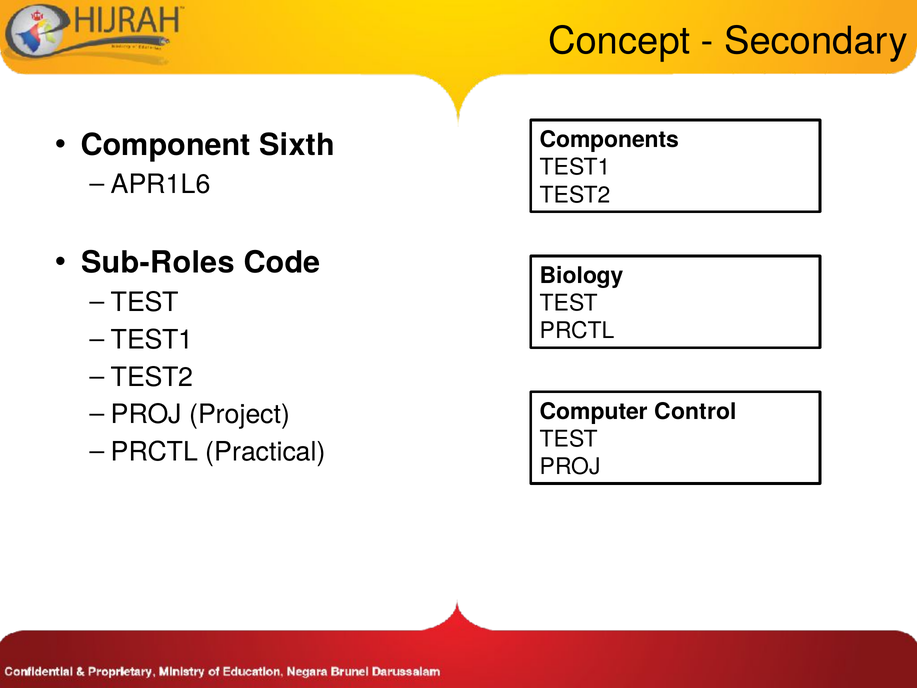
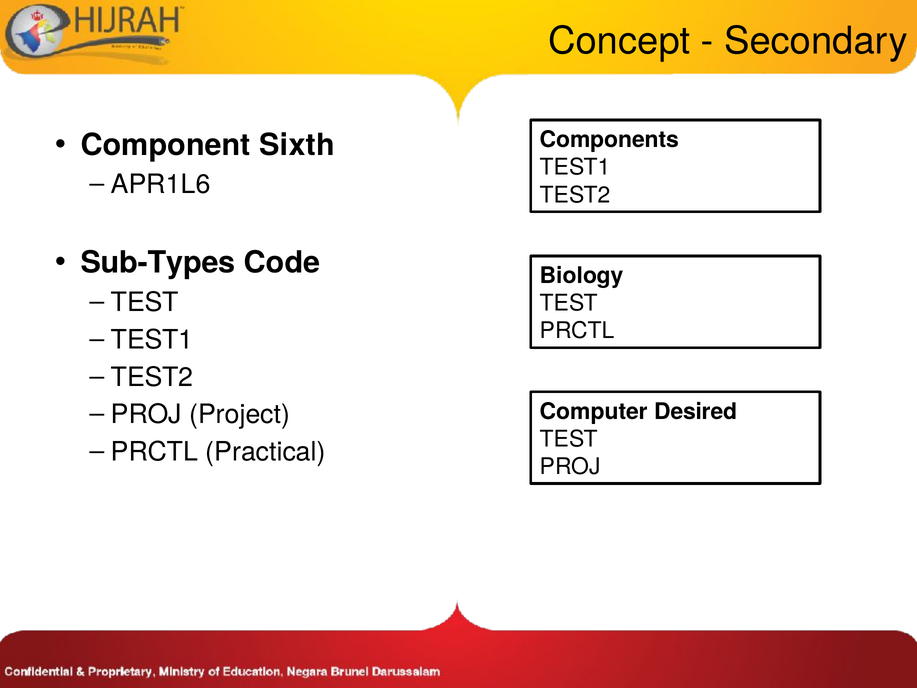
Sub-Roles: Sub-Roles -> Sub-Types (158, 263)
Control: Control -> Desired (696, 412)
